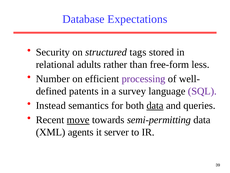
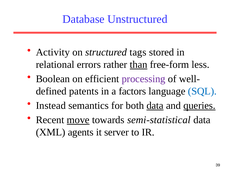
Expectations: Expectations -> Unstructured (137, 19)
Security: Security -> Activity (53, 52)
adults: adults -> errors (89, 64)
than underline: none -> present (139, 64)
Number: Number -> Boolean (53, 79)
survey: survey -> factors (132, 91)
SQL colour: purple -> blue (202, 91)
queries underline: none -> present (199, 105)
semi-permitting: semi-permitting -> semi-statistical (159, 120)
